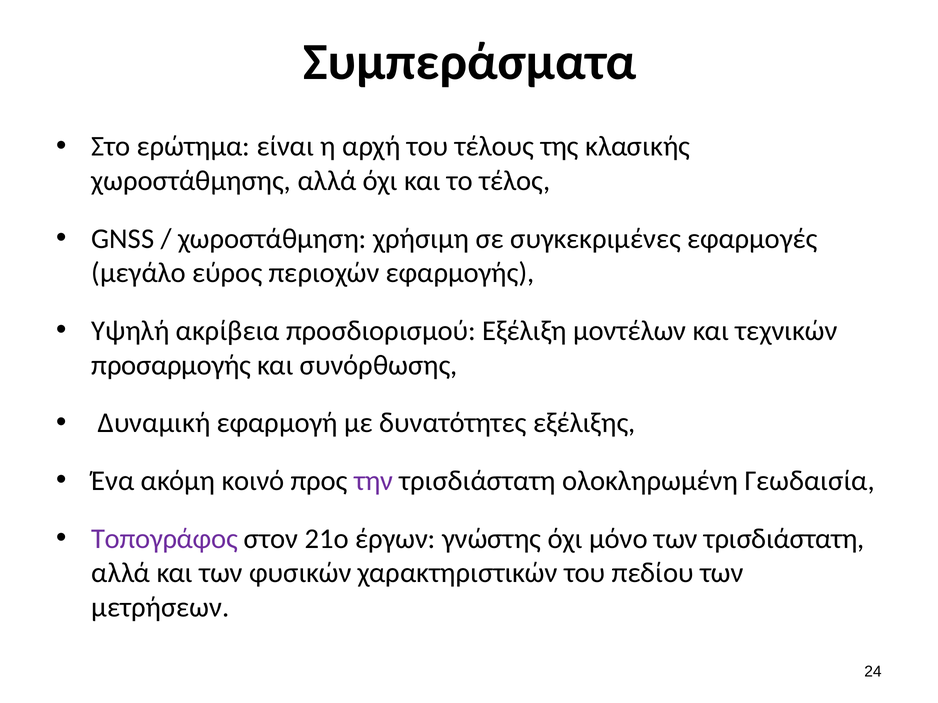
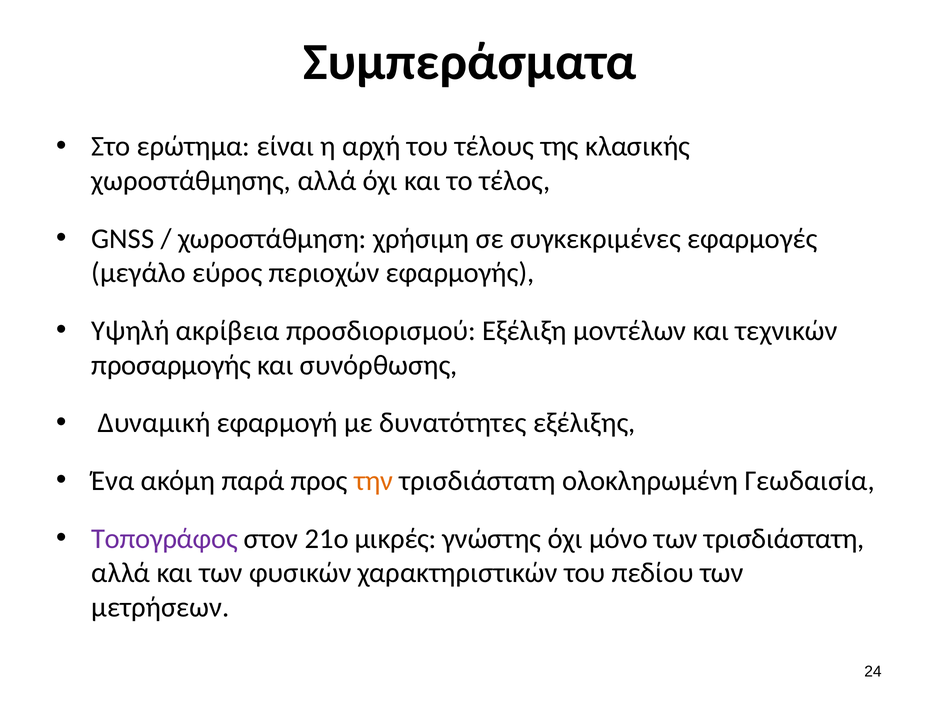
κοινό: κοινό -> παρά (253, 481)
την colour: purple -> orange (374, 481)
έργων: έργων -> μικρές (395, 539)
